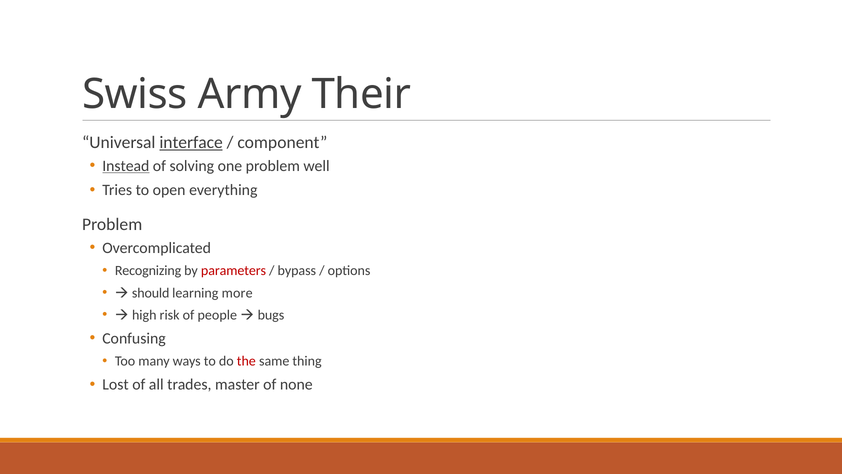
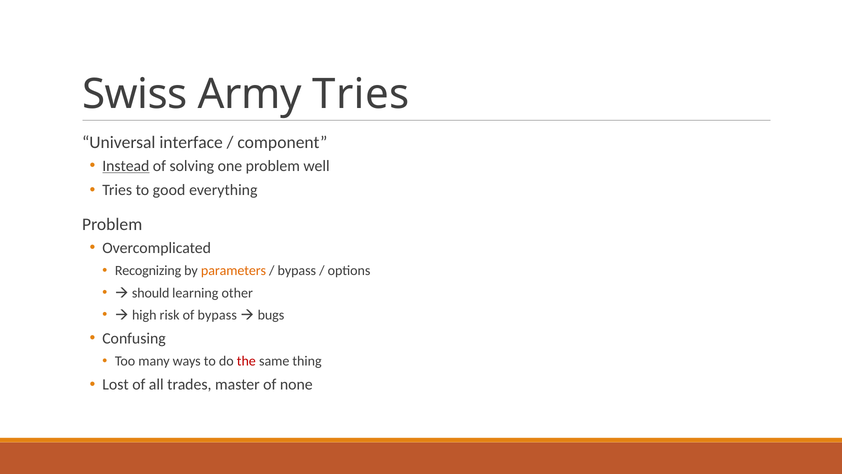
Army Their: Their -> Tries (361, 94)
interface underline: present -> none (191, 142)
open: open -> good (169, 190)
parameters colour: red -> orange (234, 271)
more: more -> other (237, 293)
of people: people -> bypass (217, 315)
